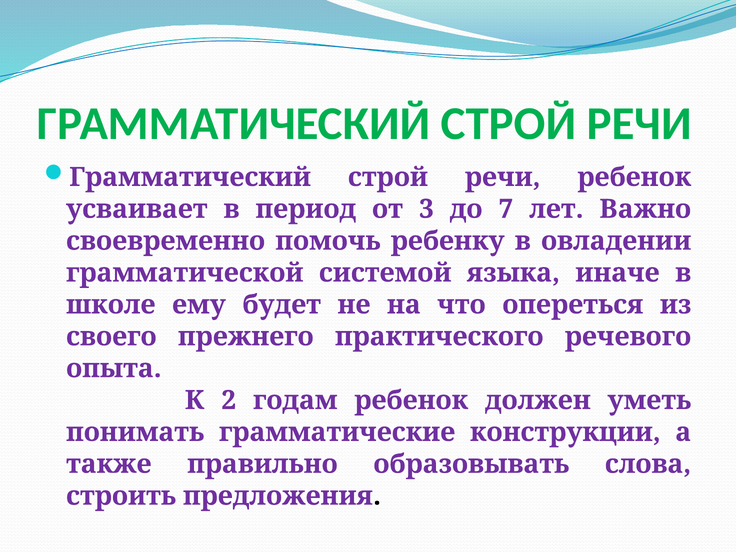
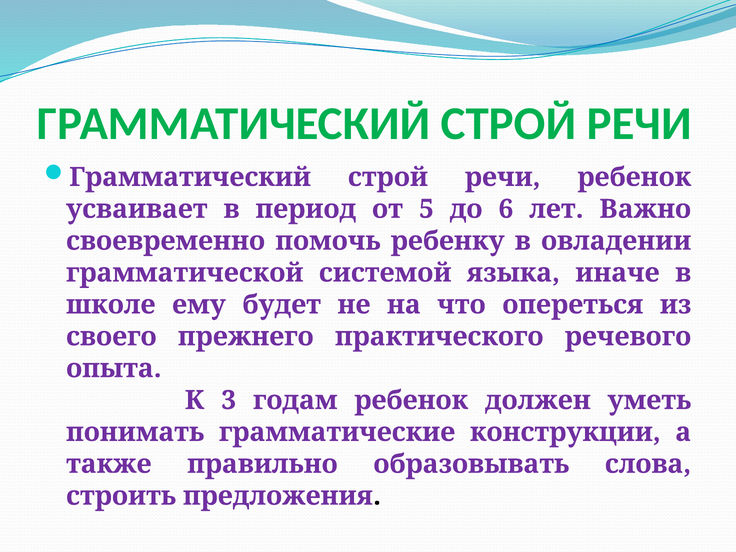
3: 3 -> 5 (426, 209)
7: 7 -> 6 (506, 209)
2: 2 -> 3 (229, 400)
